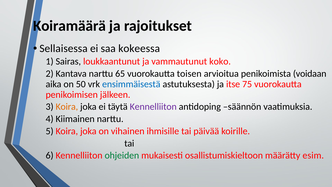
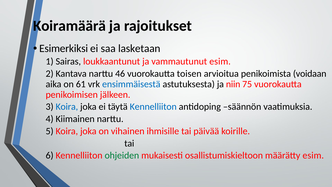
Sellaisessa: Sellaisessa -> Esimerkiksi (64, 48)
kokeessa: kokeessa -> lasketaan (139, 48)
vammautunut koko: koko -> esim (220, 61)
65: 65 -> 46 (120, 74)
50: 50 -> 61 (81, 84)
itse: itse -> niin (233, 84)
Koira colour: orange -> blue (67, 107)
Kennelliiton colour: purple -> blue (153, 107)
